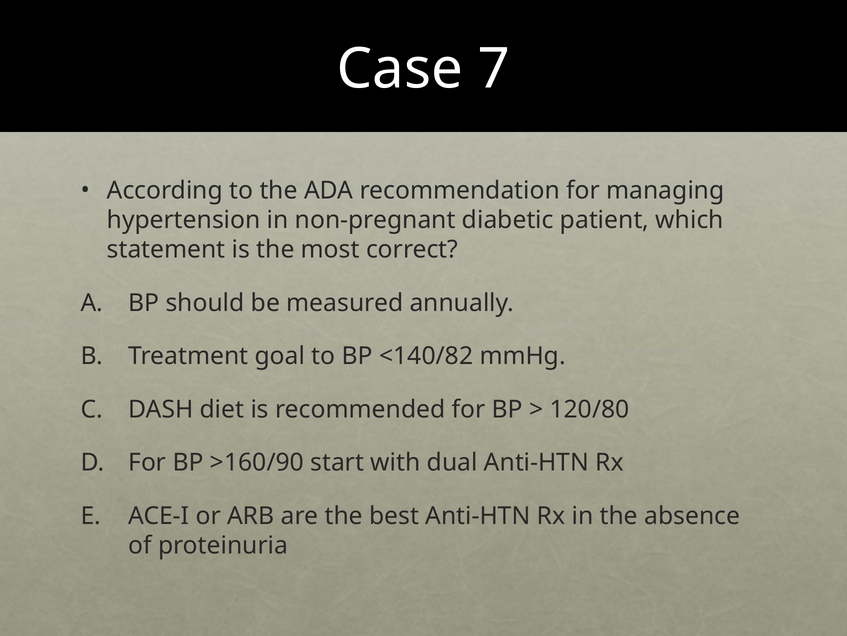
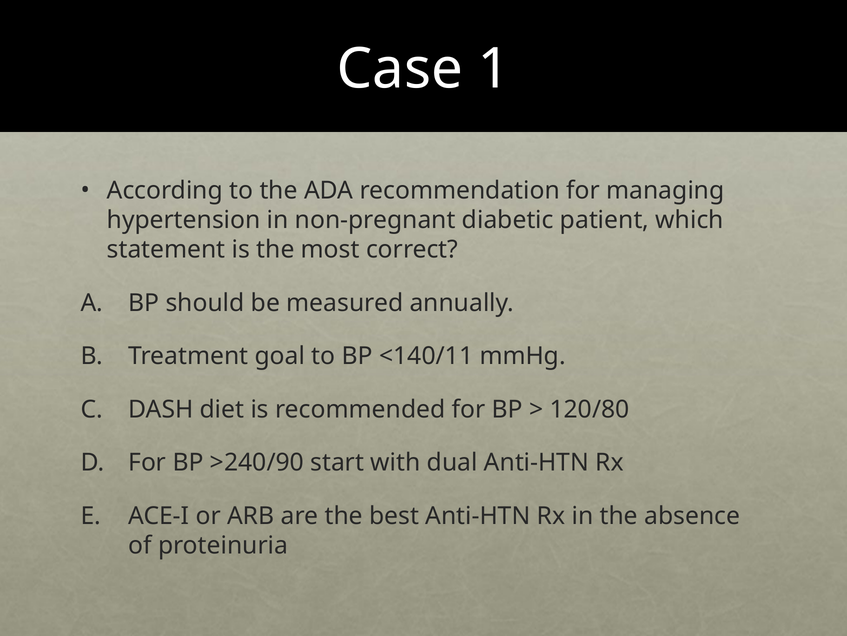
7: 7 -> 1 (494, 69)
<140/82: <140/82 -> <140/11 (426, 356)
>160/90: >160/90 -> >240/90 (257, 462)
